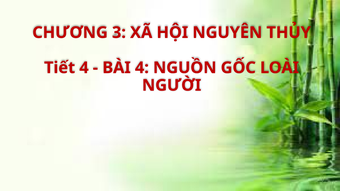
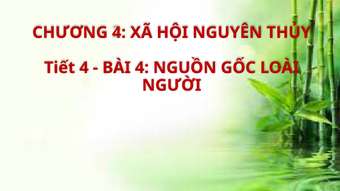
CHƯƠNG 3: 3 -> 4 (119, 33)
